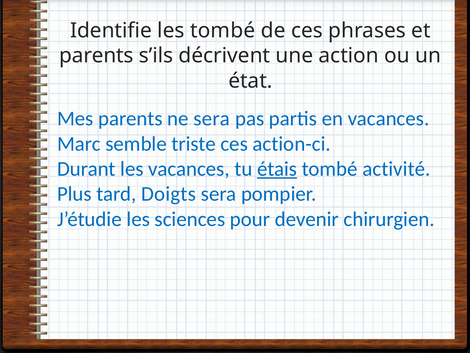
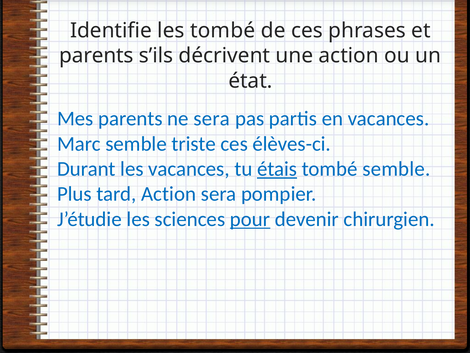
action-ci: action-ci -> élèves-ci (292, 144)
tombé activité: activité -> semble (396, 169)
tard Doigts: Doigts -> Action (169, 194)
pour underline: none -> present (250, 219)
